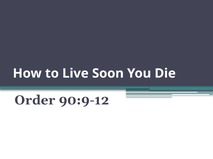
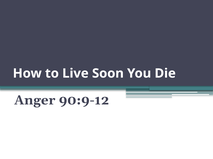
Order: Order -> Anger (35, 101)
